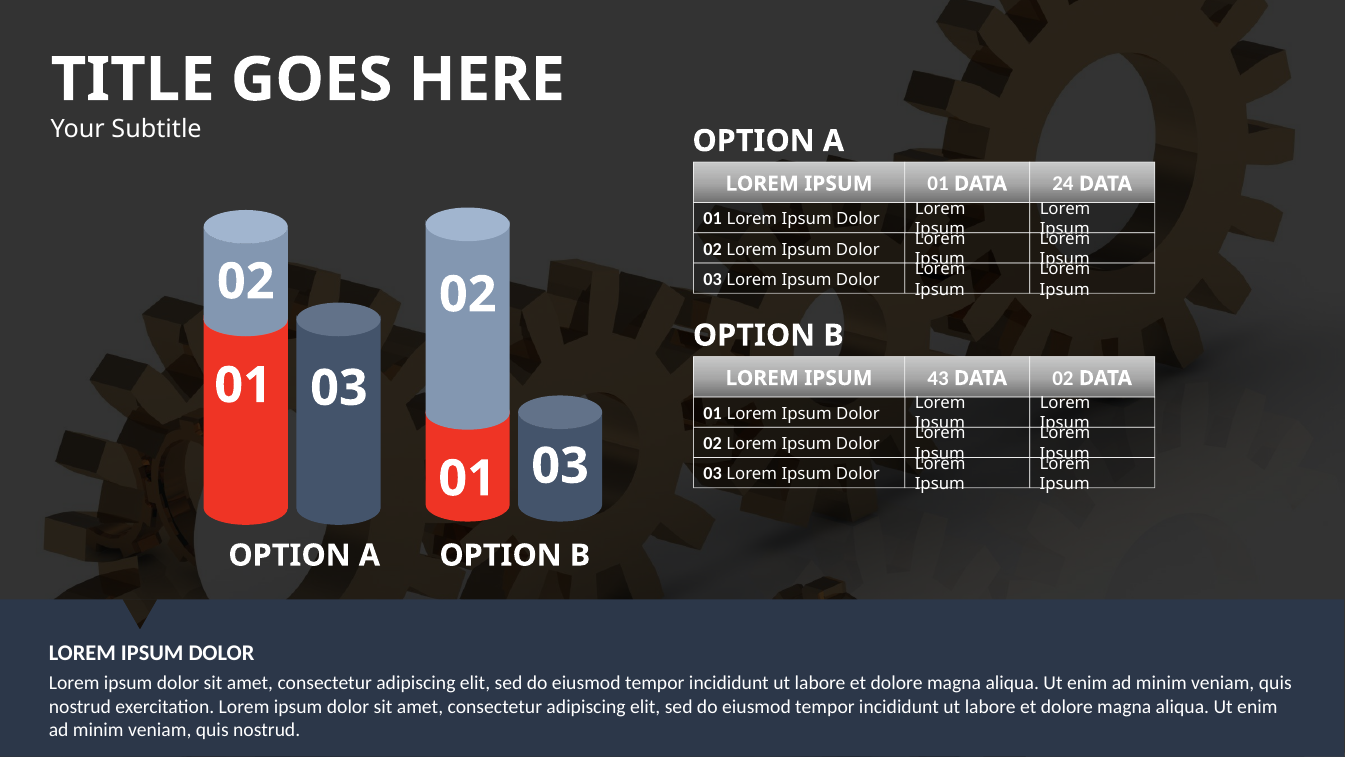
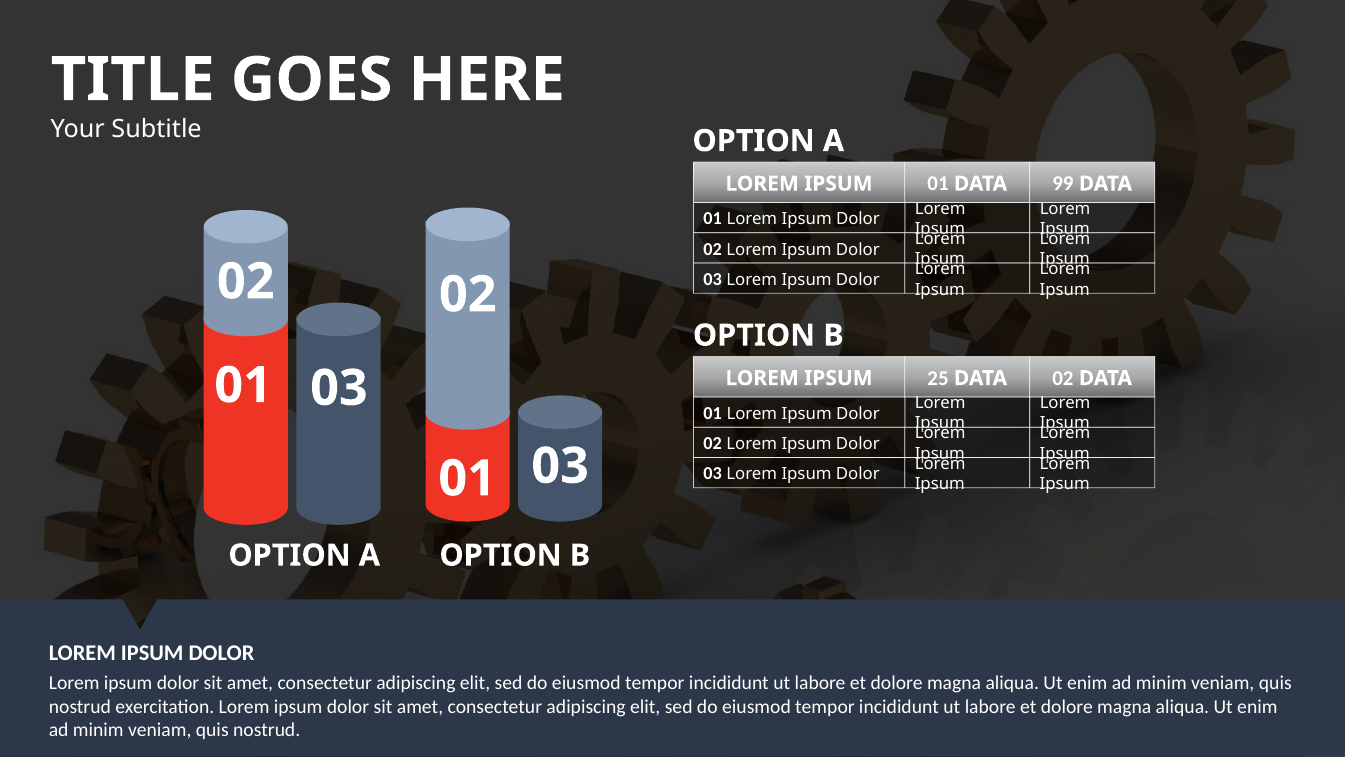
24: 24 -> 99 (1063, 184)
43: 43 -> 25 (938, 378)
